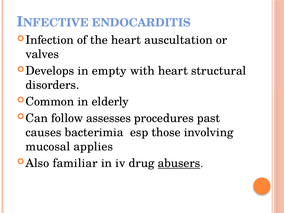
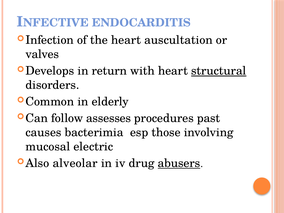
empty: empty -> return (109, 71)
structural underline: none -> present (219, 71)
applies: applies -> electric (93, 147)
familiar: familiar -> alveolar (75, 163)
